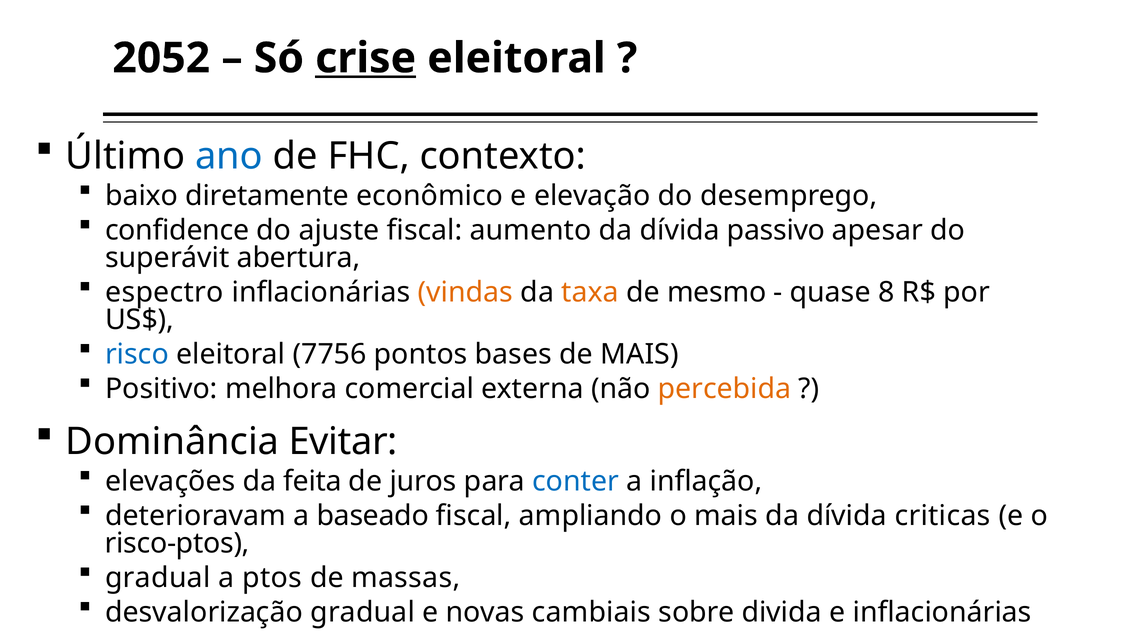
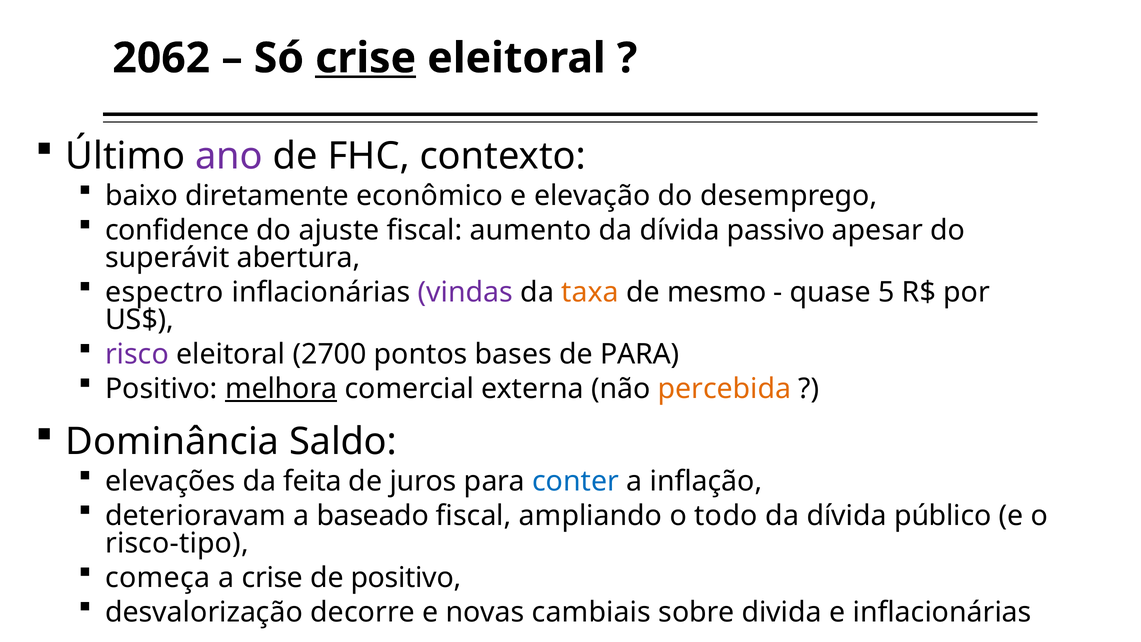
2052: 2052 -> 2062 (161, 58)
ano colour: blue -> purple (229, 156)
vindas colour: orange -> purple (465, 292)
8: 8 -> 5 (886, 292)
risco colour: blue -> purple (137, 354)
7756: 7756 -> 2700 (330, 354)
de MAIS: MAIS -> PARA (640, 354)
melhora underline: none -> present (281, 389)
Evitar: Evitar -> Saldo (343, 442)
o mais: mais -> todo (726, 516)
criticas: criticas -> público (943, 516)
risco-ptos: risco-ptos -> risco-tipo (177, 543)
gradual: gradual -> começa (158, 578)
a ptos: ptos -> crise (272, 578)
de massas: massas -> positivo (406, 578)
desvalorização gradual: gradual -> decorre (363, 612)
